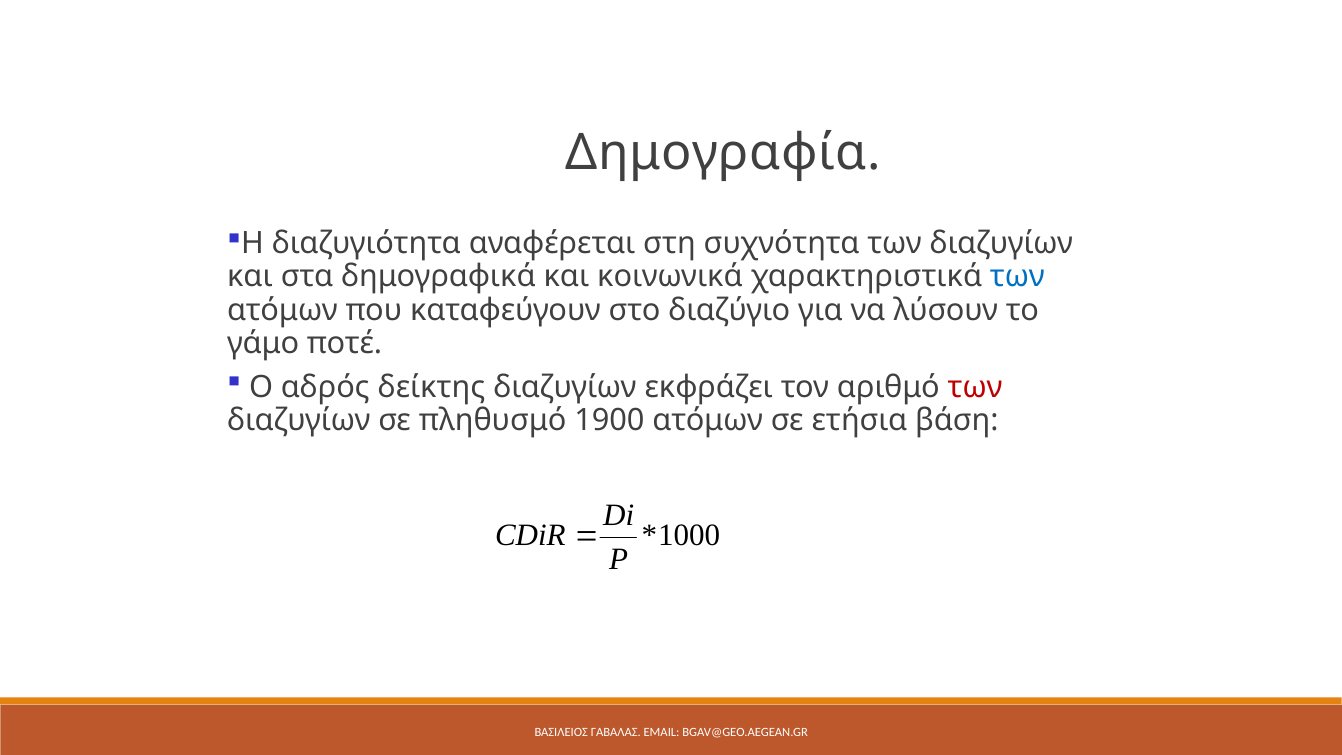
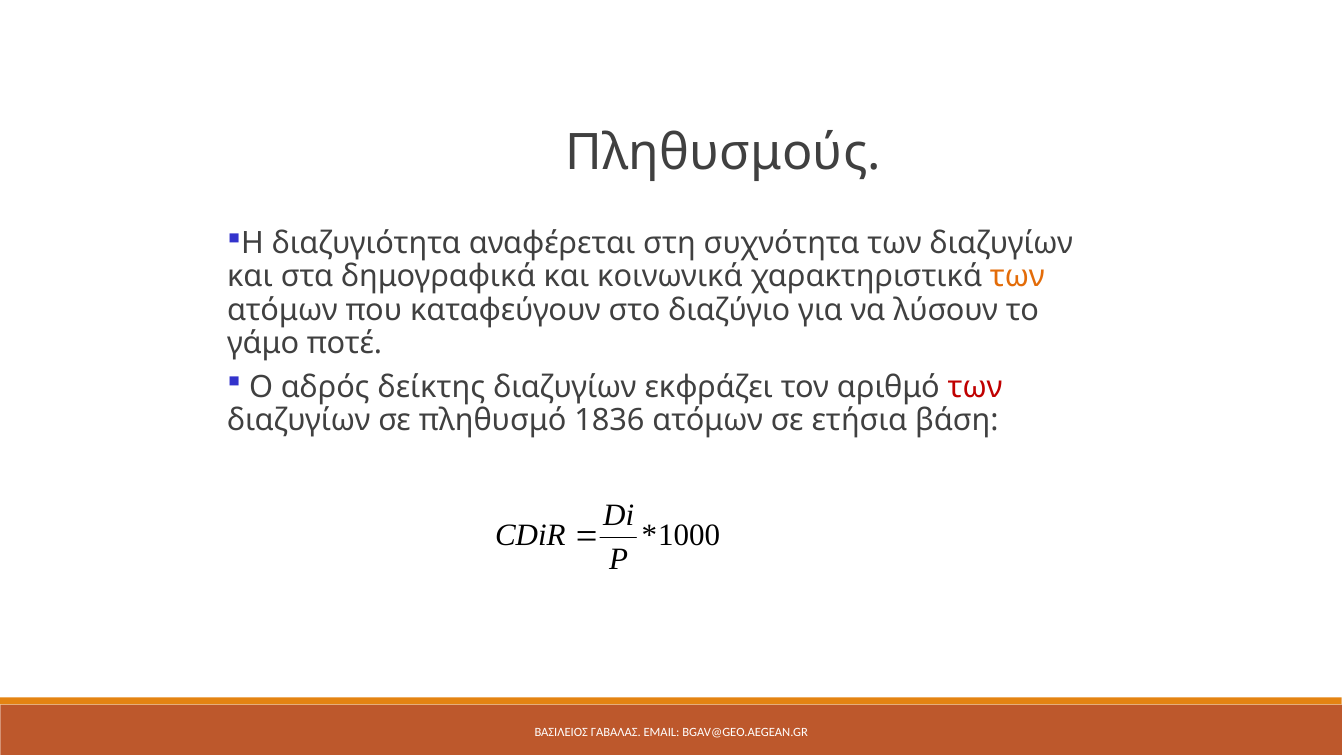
Δημογραφία: Δημογραφία -> Πληθυσμούς (723, 153)
των colour: blue -> orange (1017, 277)
1900: 1900 -> 1836 (609, 420)
